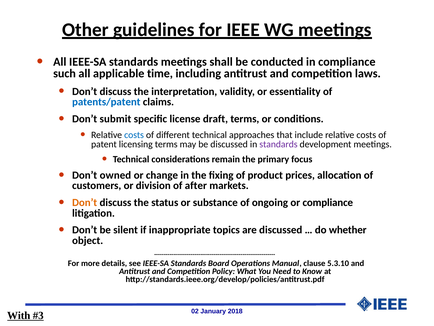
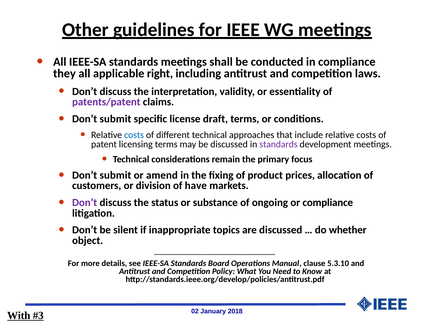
such: such -> they (64, 73)
time: time -> right (160, 73)
patents/patent colour: blue -> purple (106, 102)
owned: owned -> submit (115, 175)
change: change -> amend (162, 175)
after: after -> have (196, 185)
Don’t colour: orange -> purple (85, 202)
